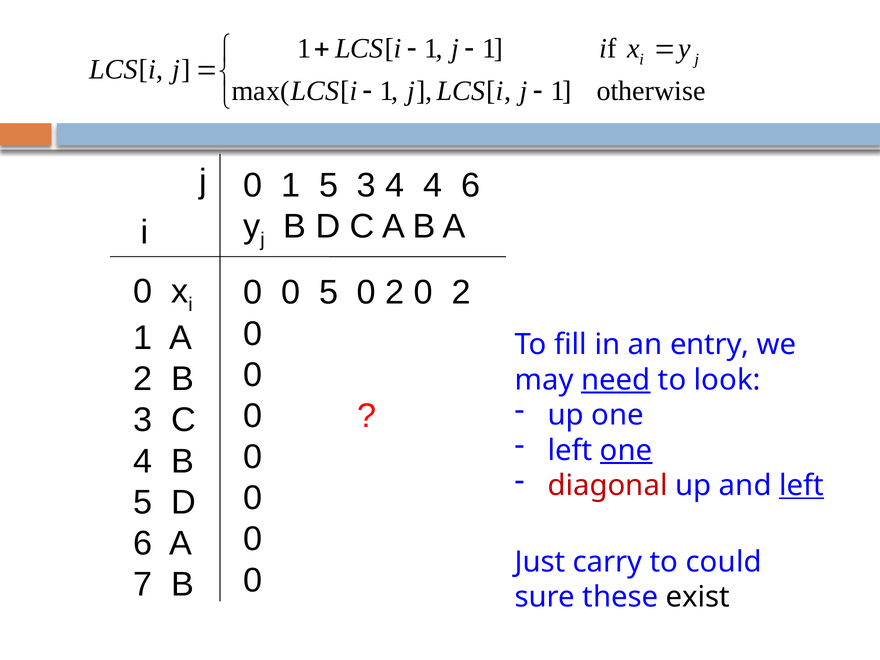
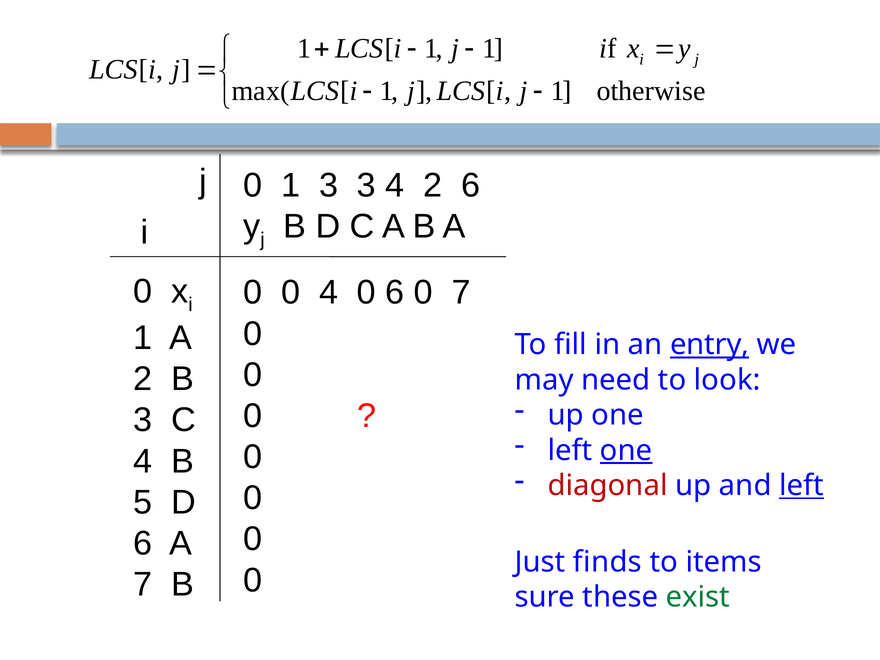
1 5: 5 -> 3 (329, 186)
4 4: 4 -> 2 (433, 186)
0 5: 5 -> 4 (329, 293)
2: 2 -> 6 (395, 293)
2: 2 -> 7 (461, 293)
entry underline: none -> present (710, 345)
need underline: present -> none (616, 380)
carry: carry -> finds (607, 562)
could: could -> items (724, 562)
exist colour: black -> green (698, 597)
